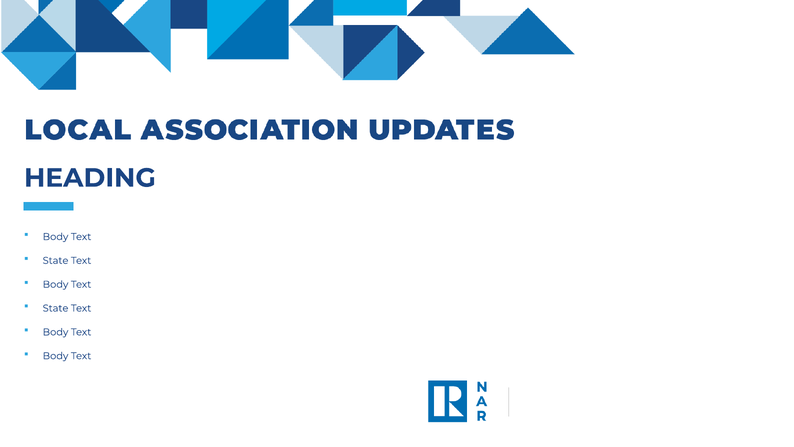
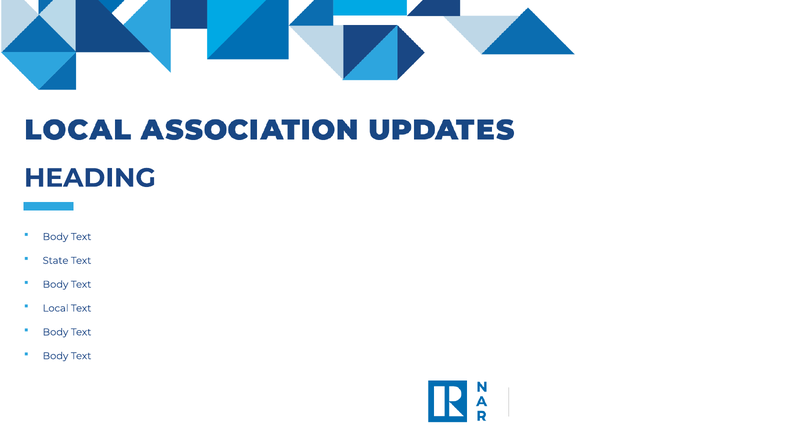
State: State -> Local (56, 308)
